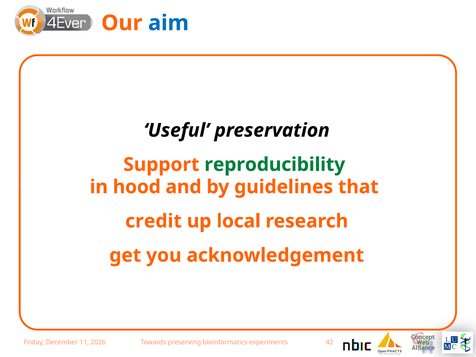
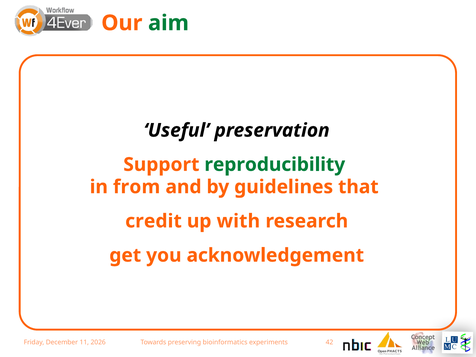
aim colour: blue -> green (168, 23)
hood: hood -> from (137, 187)
local: local -> with (238, 221)
